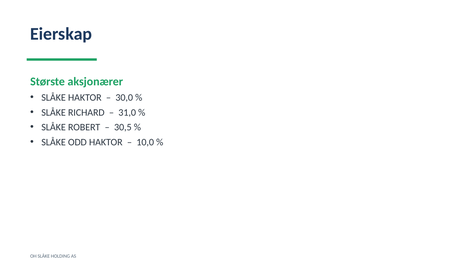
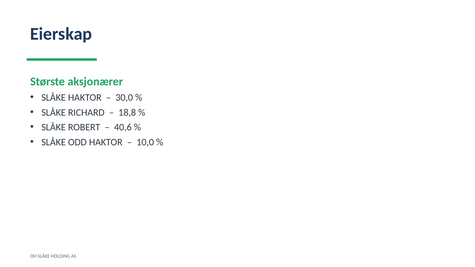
31,0: 31,0 -> 18,8 (127, 113)
30,5: 30,5 -> 40,6 (123, 127)
